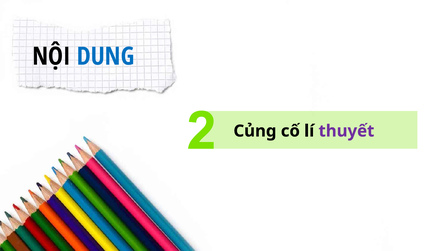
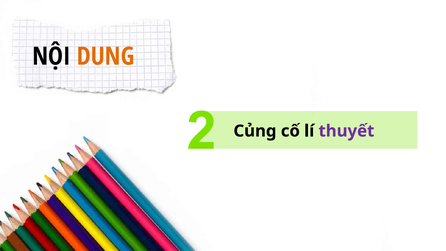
DUNG colour: blue -> orange (106, 57)
